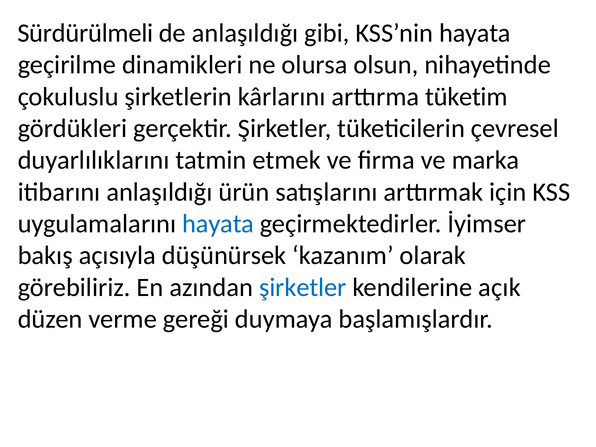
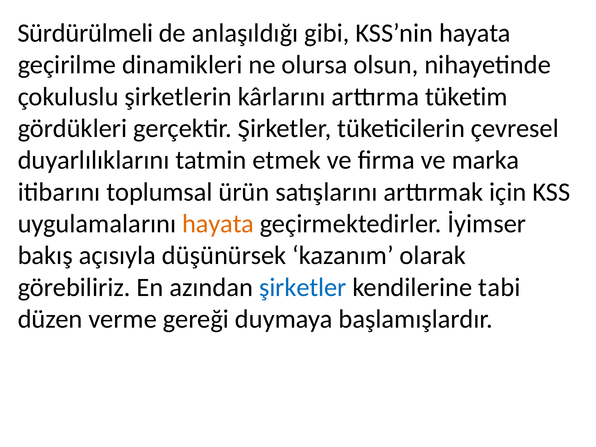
itibarını anlaşıldığı: anlaşıldığı -> toplumsal (159, 192)
hayata colour: blue -> orange (218, 224)
açık: açık -> tabi (499, 287)
